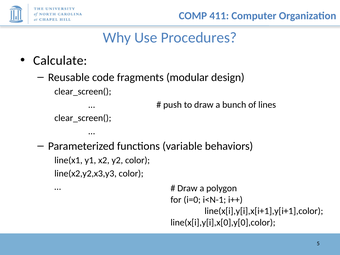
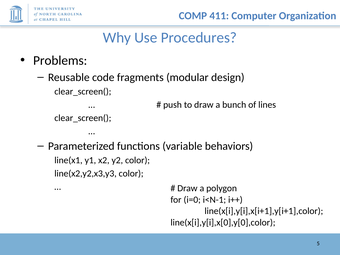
Calculate: Calculate -> Problems (60, 60)
